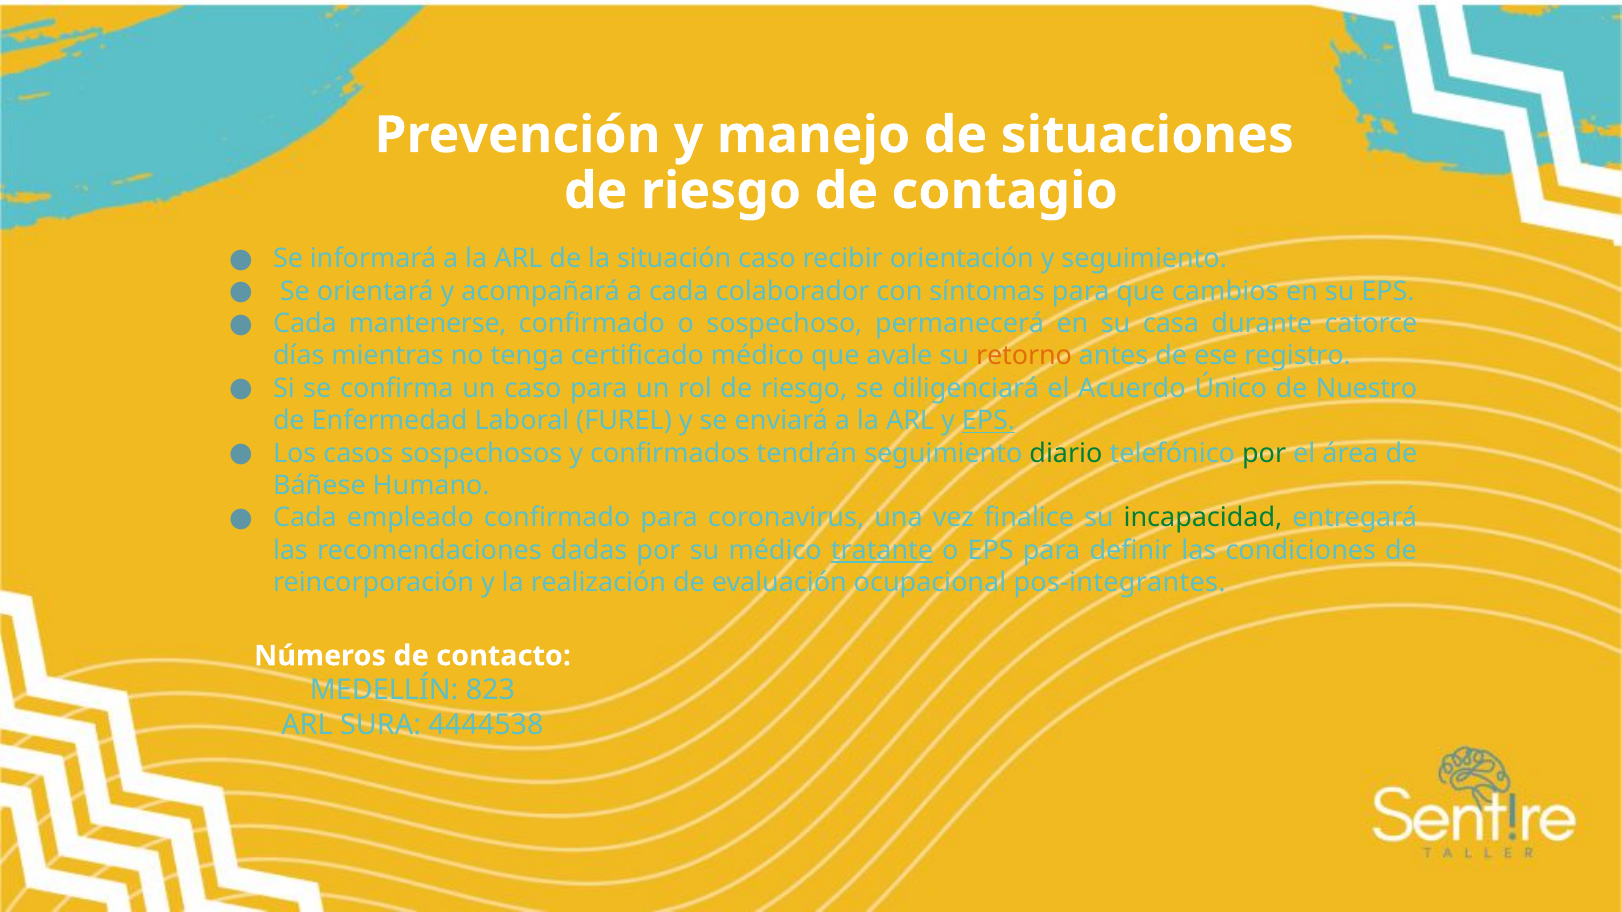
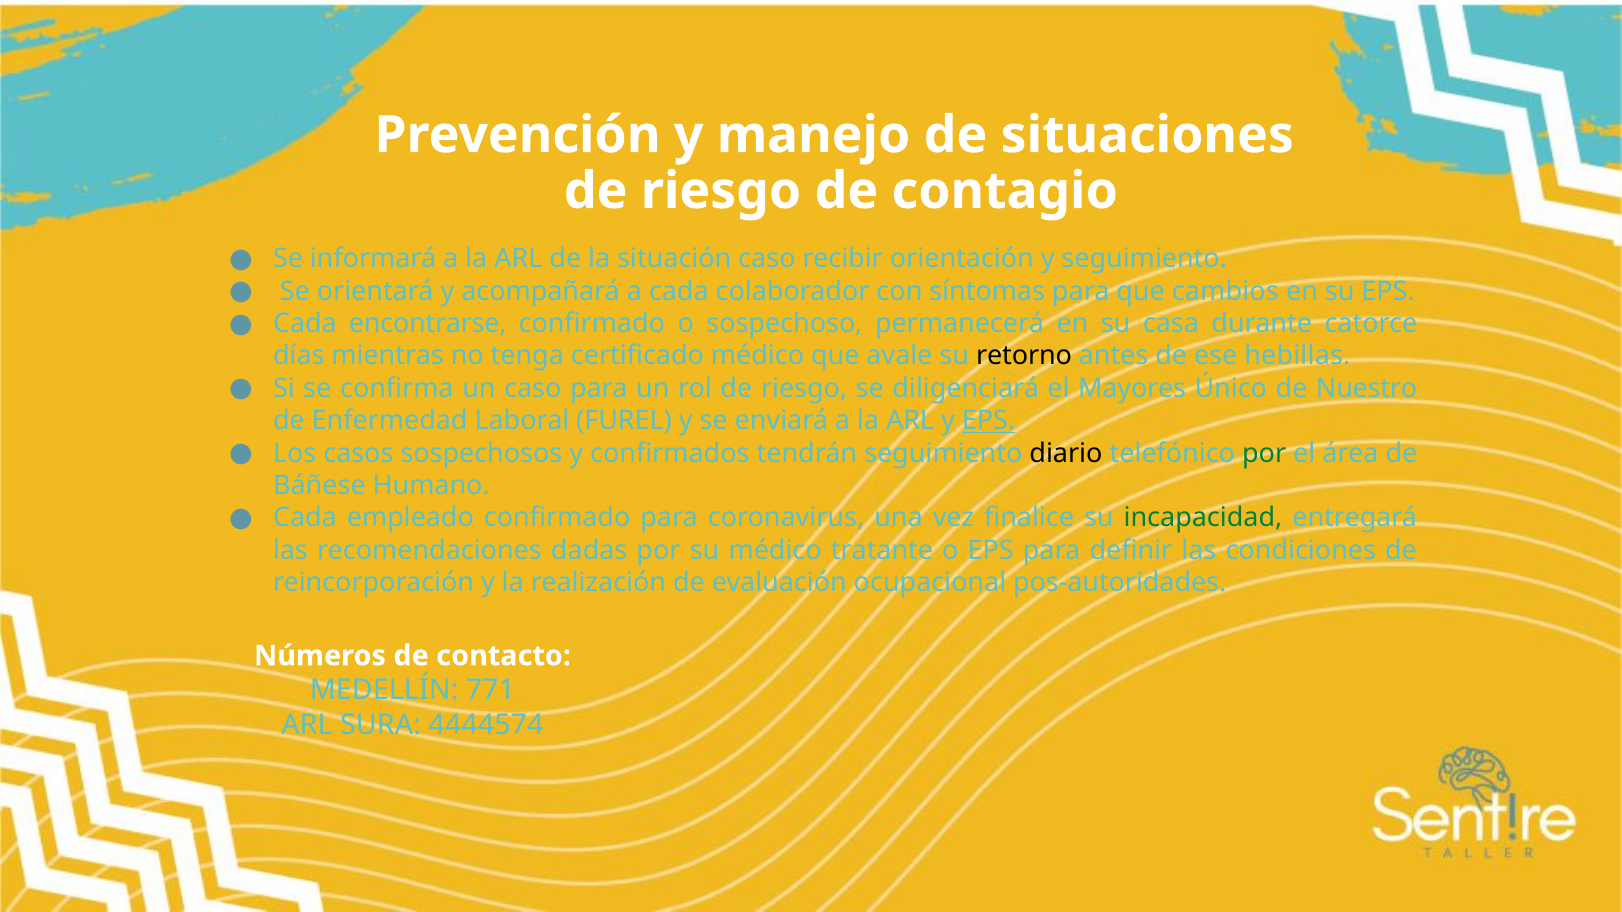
mantenerse: mantenerse -> encontrarse (428, 324)
retorno colour: orange -> black (1024, 356)
registro: registro -> hebillas (1297, 356)
Acuerdo: Acuerdo -> Mayores (1132, 389)
diario colour: green -> black (1066, 453)
tratante underline: present -> none (882, 551)
pos-integrantes: pos-integrantes -> pos-autoridades (1120, 583)
823: 823 -> 771 (490, 691)
4444538: 4444538 -> 4444574 (486, 725)
